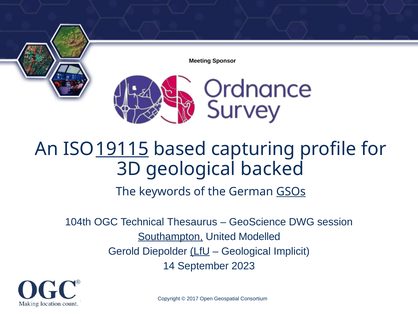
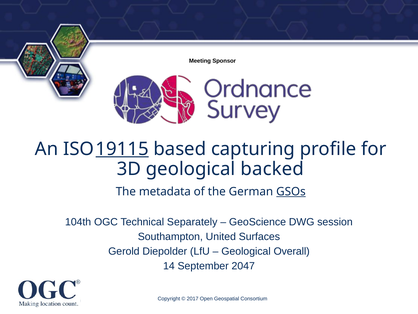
keywords: keywords -> metadata (165, 191)
Thesaurus: Thesaurus -> Separately (192, 222)
Southampton underline: present -> none (170, 236)
Modelled: Modelled -> Surfaces (259, 236)
LfU underline: present -> none (200, 251)
Implicit: Implicit -> Overall (292, 251)
2023: 2023 -> 2047 (243, 265)
